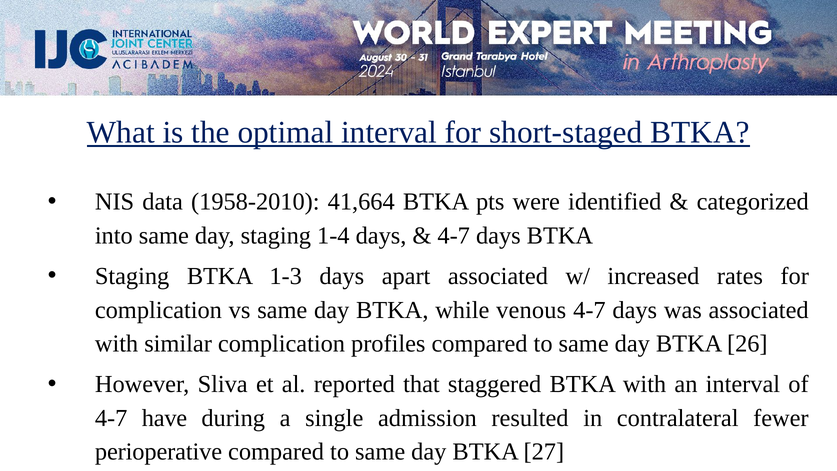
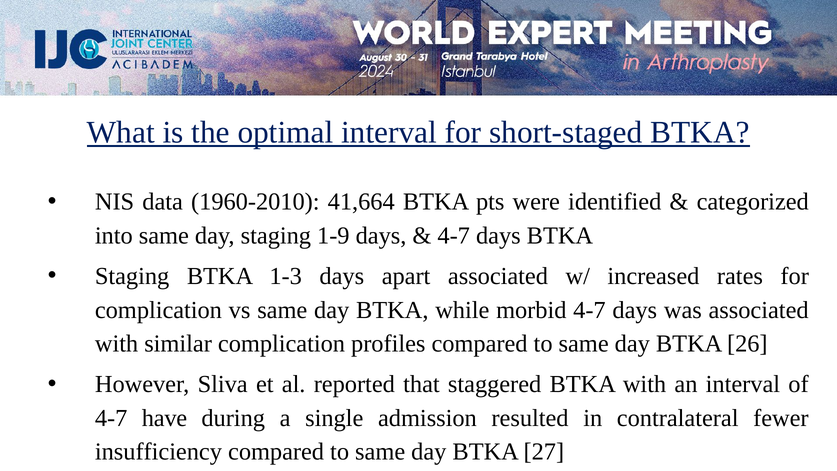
1958-2010: 1958-2010 -> 1960-2010 (255, 202)
1-4: 1-4 -> 1-9 (333, 236)
venous: venous -> morbid (531, 310)
perioperative: perioperative -> insufficiency (158, 452)
